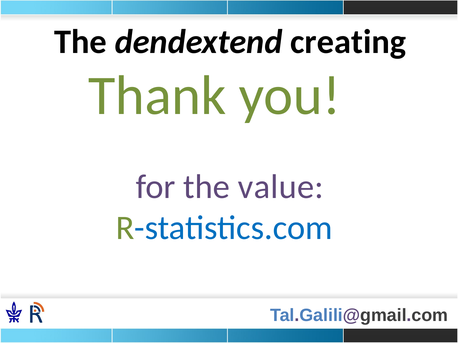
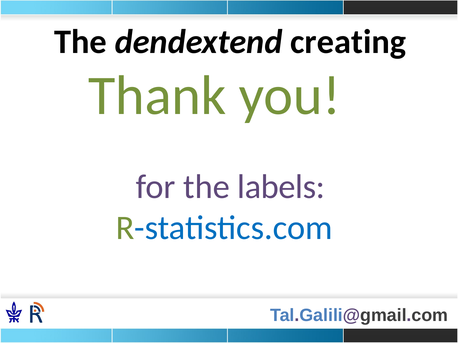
value: value -> labels (281, 187)
